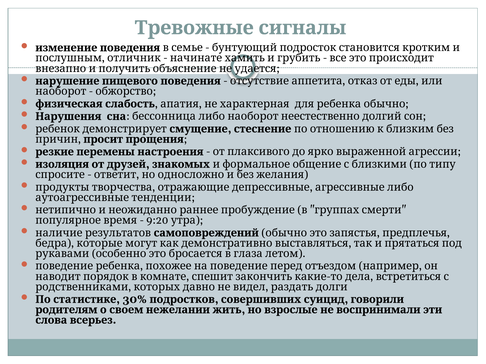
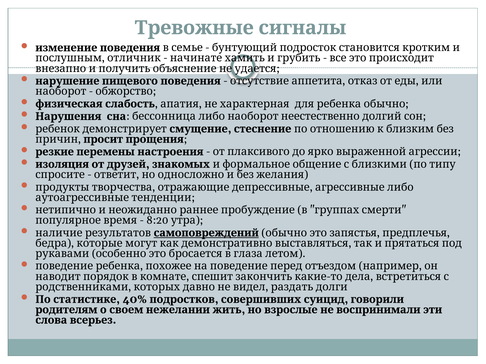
9:20: 9:20 -> 8:20 (157, 221)
самоповреждений underline: none -> present (206, 233)
30%: 30% -> 40% (135, 300)
